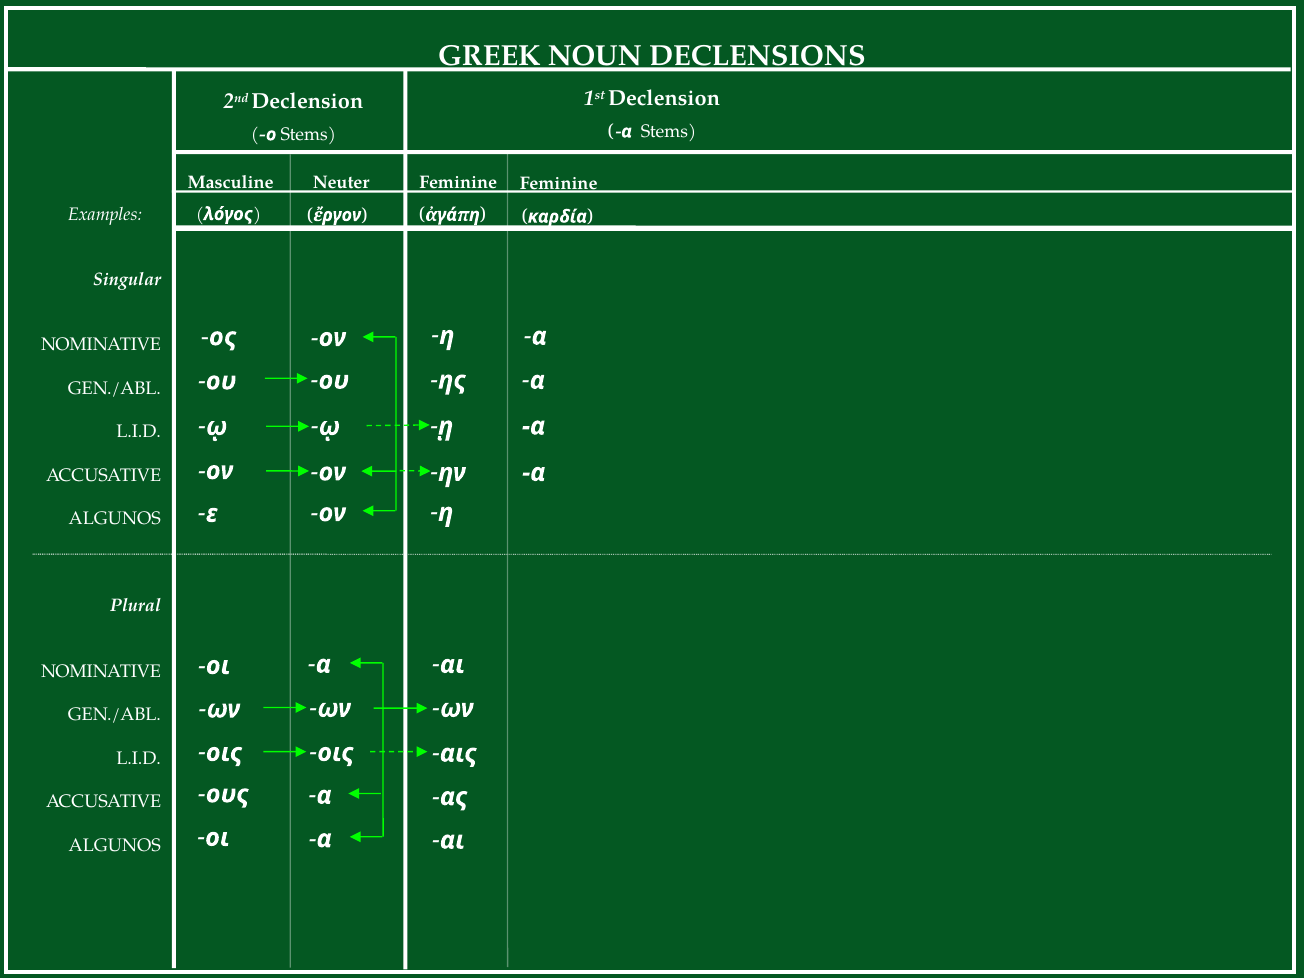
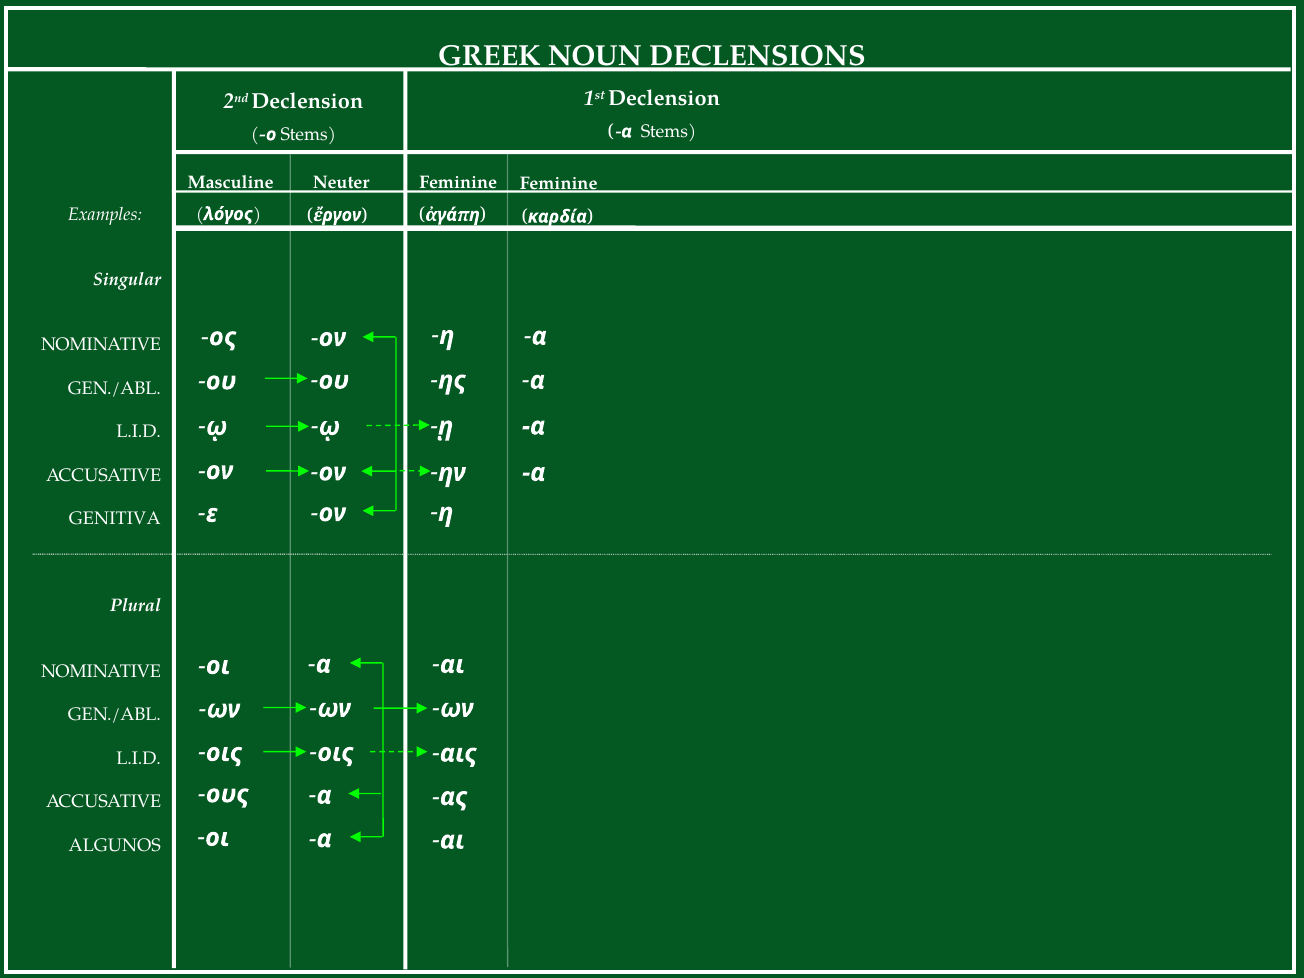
ALGUNOS: ALGUNOS -> GENITIVA (115, 519)
